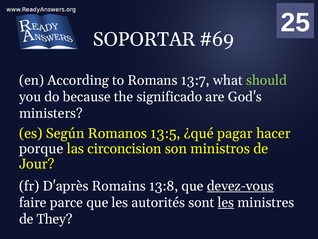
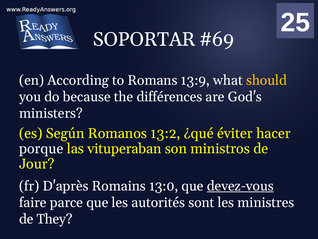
13:7: 13:7 -> 13:9 (195, 80)
should colour: light green -> yellow (267, 80)
significado: significado -> différences (169, 97)
13:5: 13:5 -> 13:2 (165, 133)
pagar: pagar -> éviter (235, 133)
circoncision: circoncision -> vituperaban (125, 148)
13:8: 13:8 -> 13:0 (164, 186)
les underline: present -> none (226, 202)
